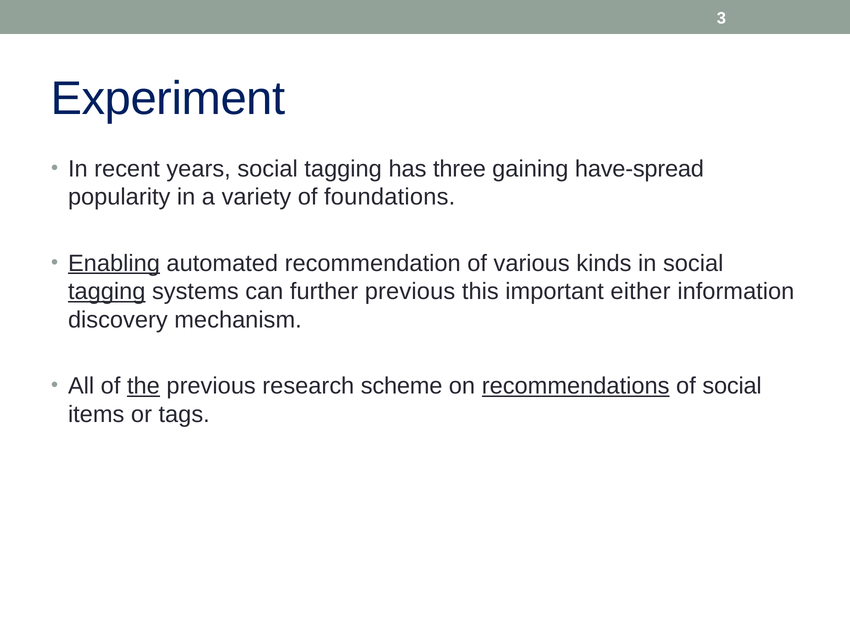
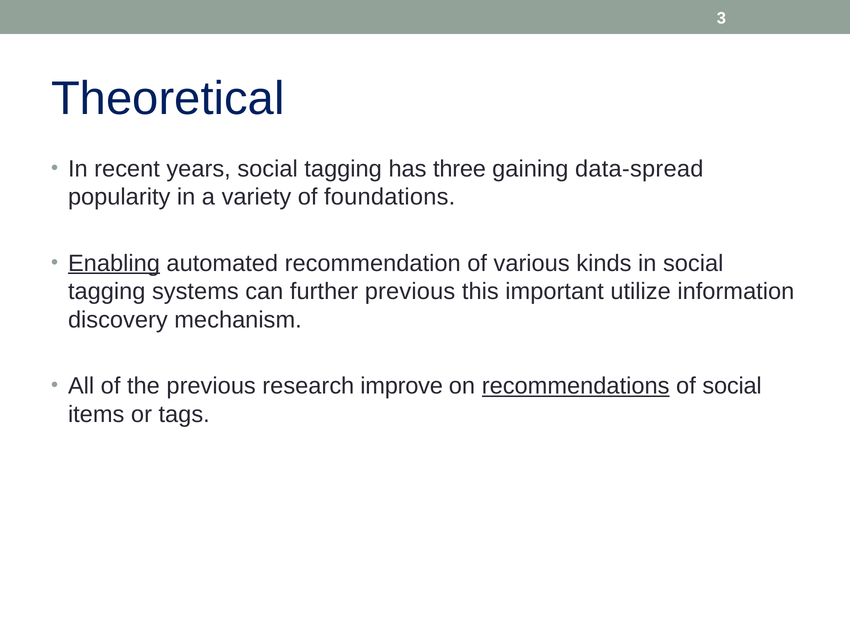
Experiment: Experiment -> Theoretical (168, 99)
have-spread: have-spread -> data-spread (639, 169)
tagging underline: present -> none (107, 292)
either: either -> utilize (641, 292)
the underline: present -> none (143, 386)
scheme: scheme -> improve (402, 386)
